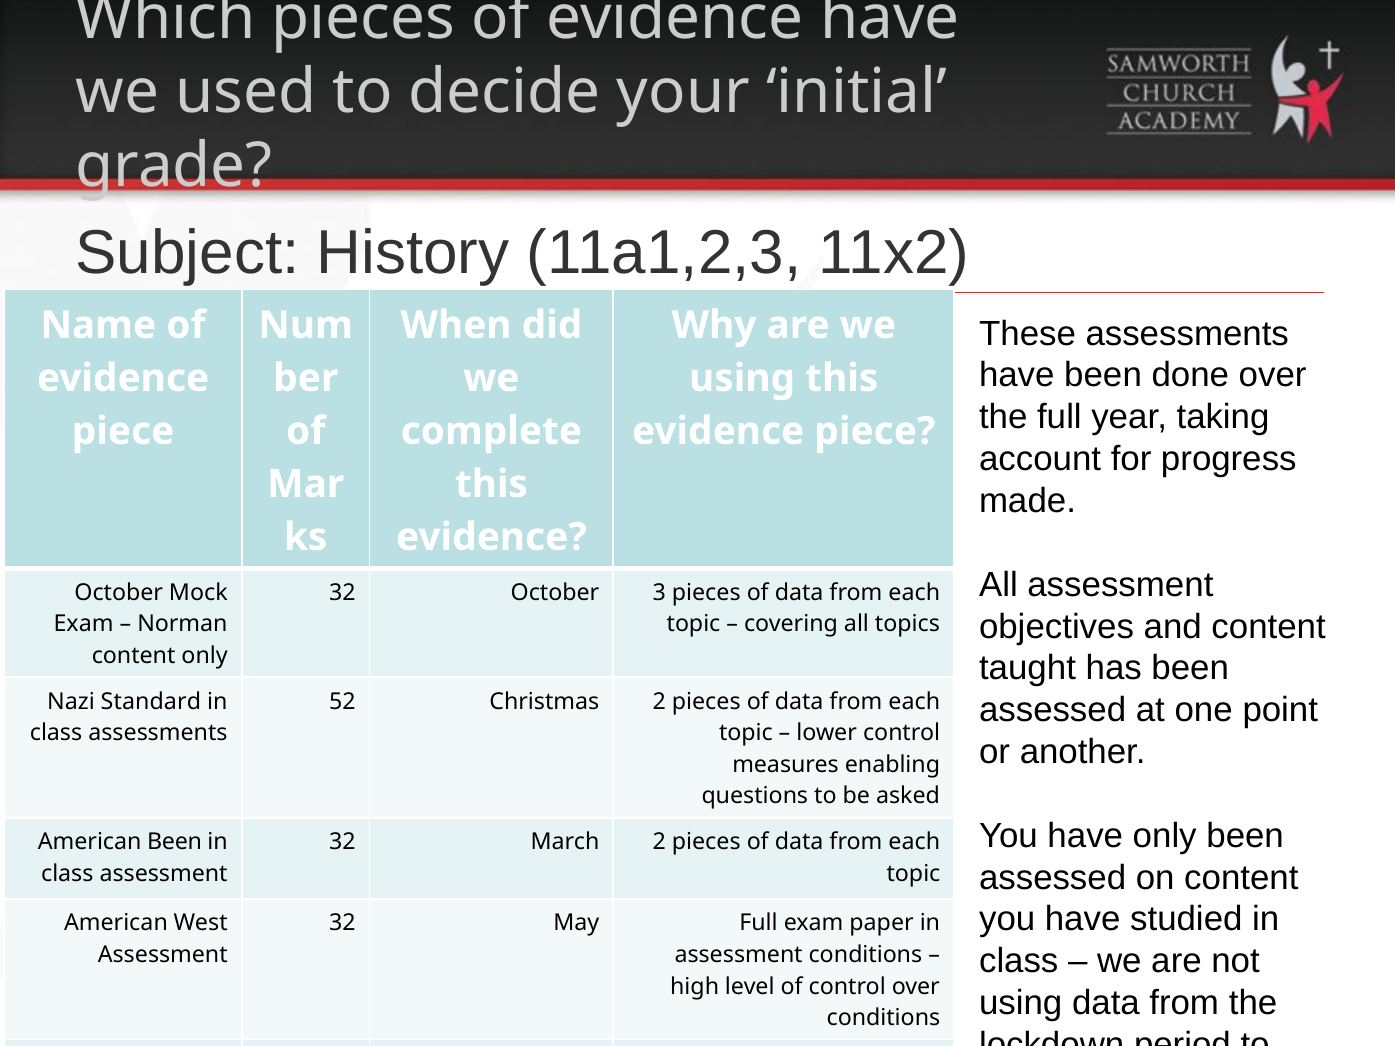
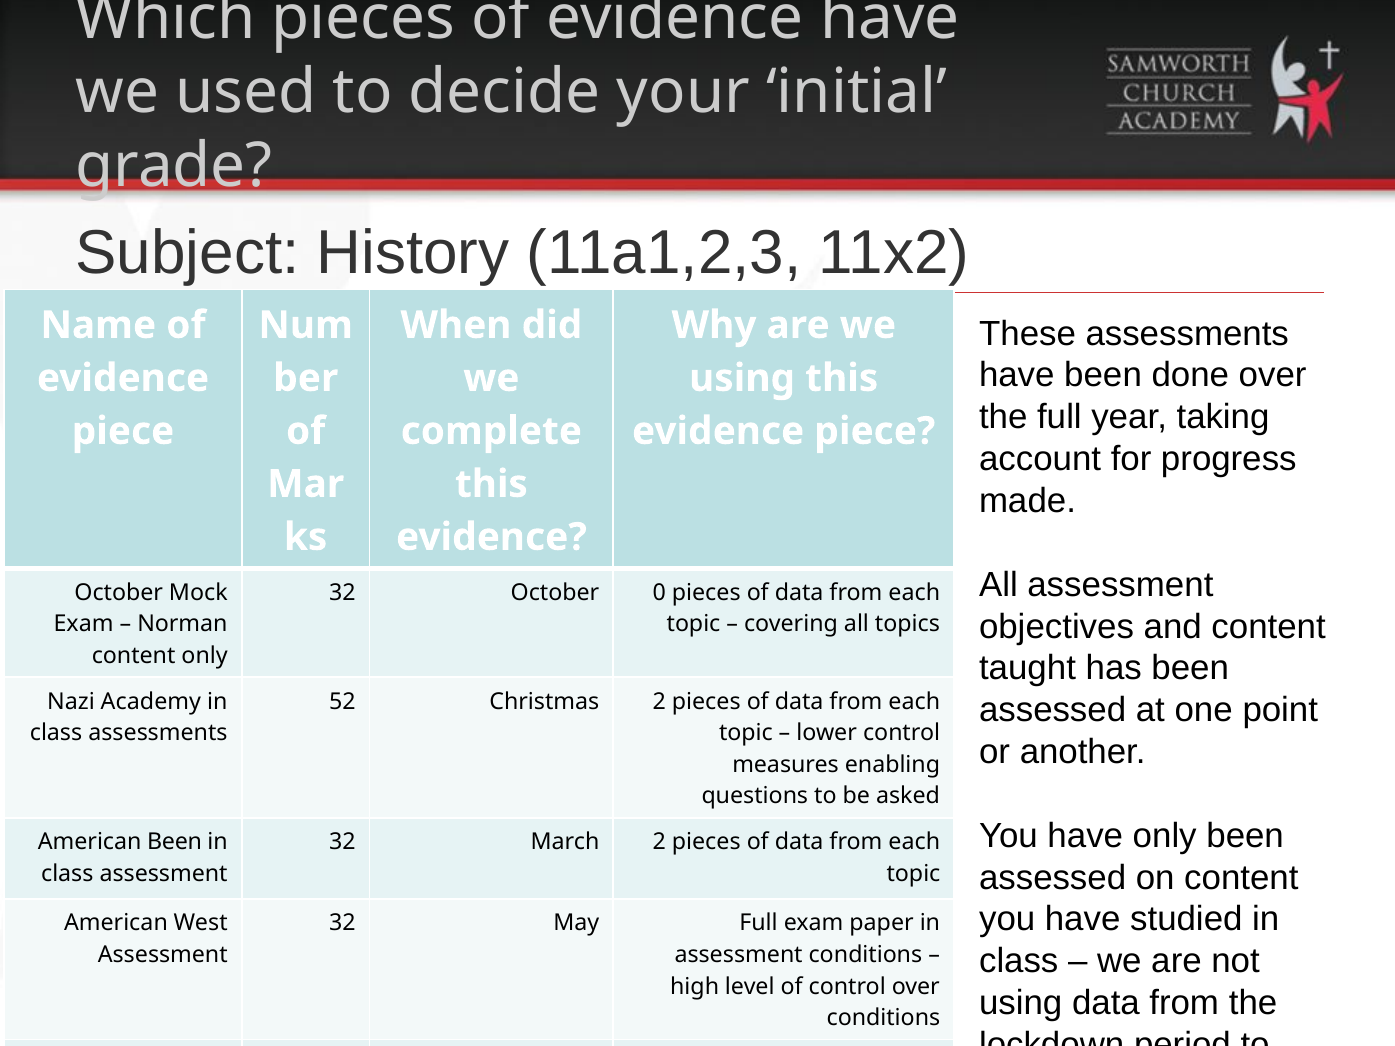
3: 3 -> 0 (659, 593)
Standard: Standard -> Academy (151, 702)
